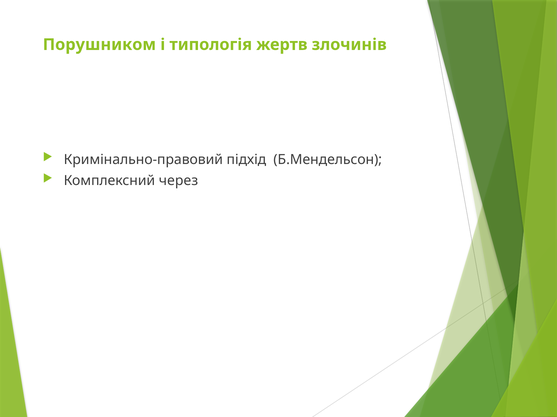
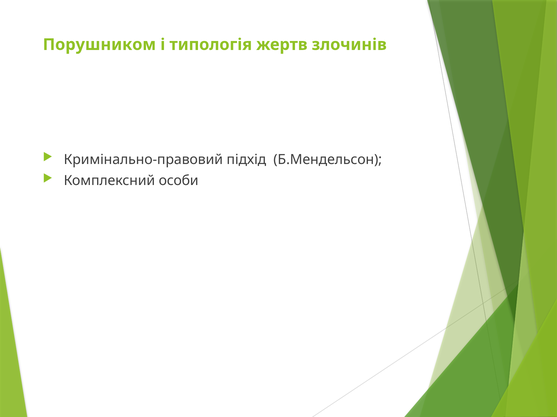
через: через -> особи (179, 181)
